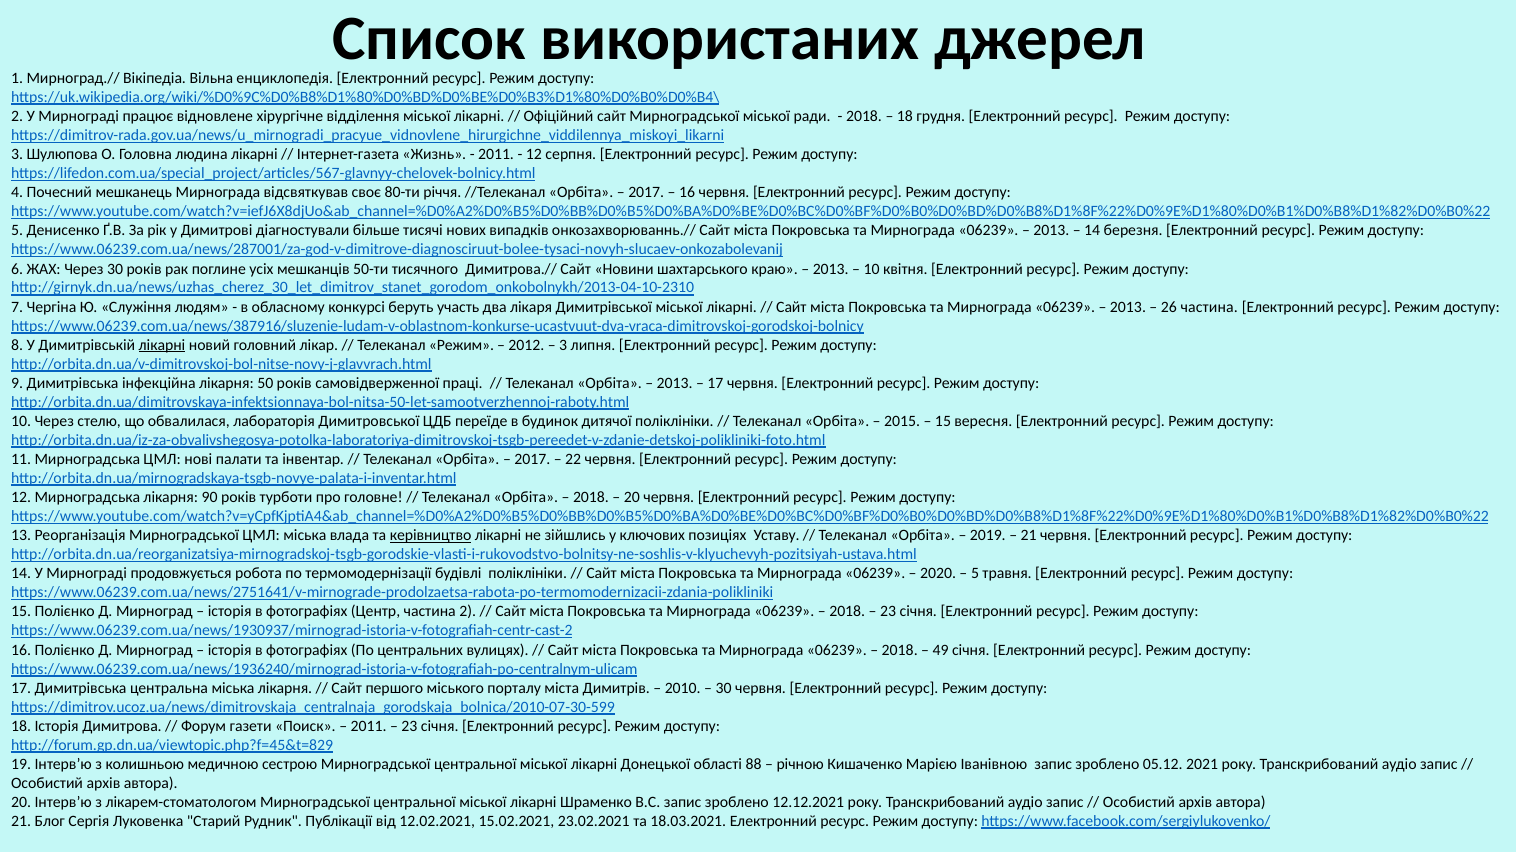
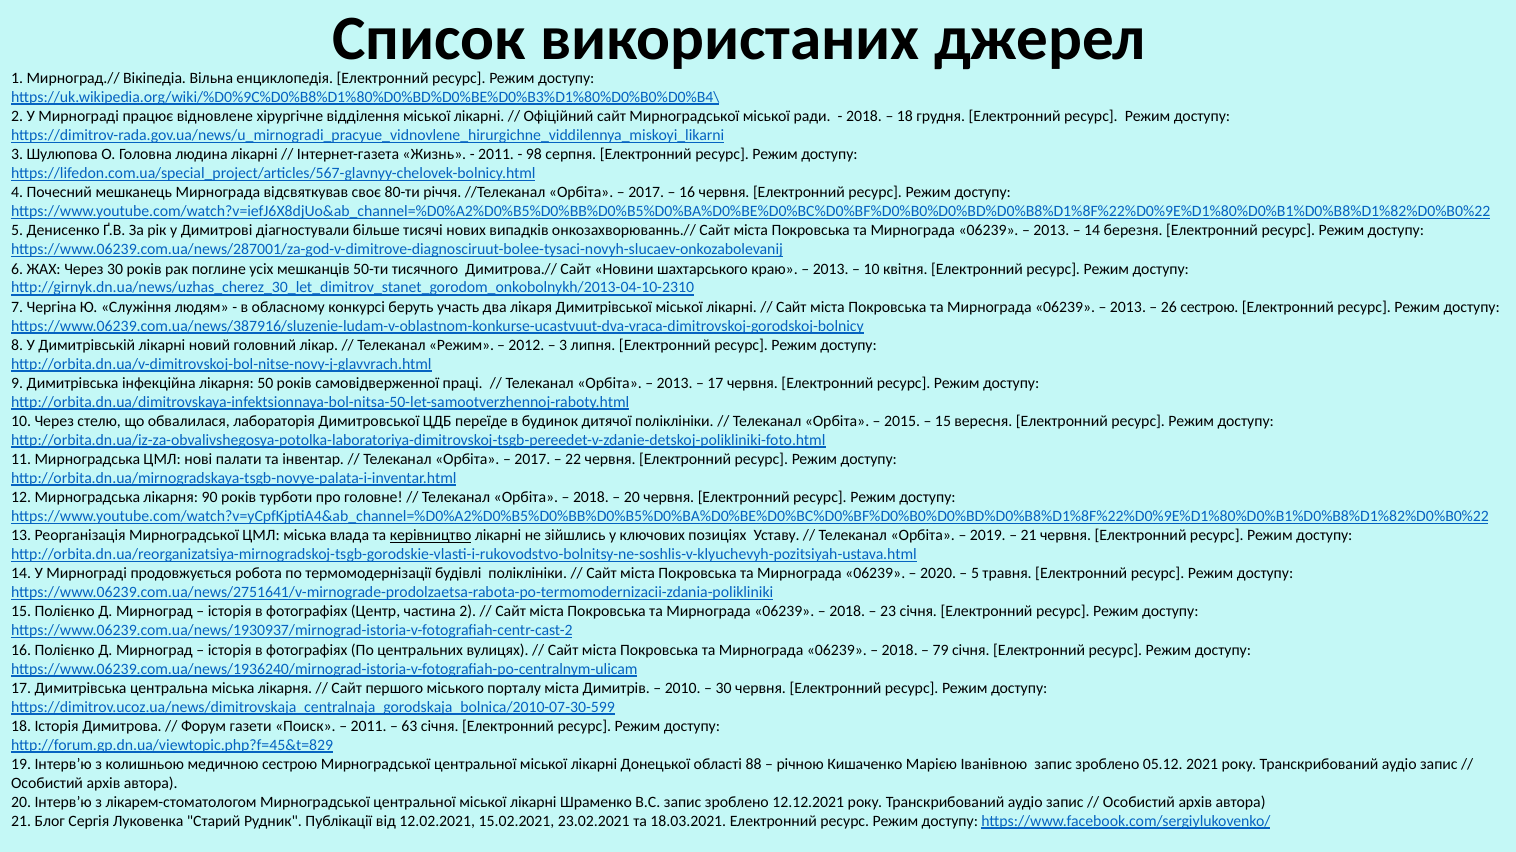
12: 12 -> 98 (534, 155)
26 частина: частина -> сестрою (1209, 307)
лікарні underline: present -> none (162, 345)
49: 49 -> 79 (941, 650)
23: 23 -> 63 (409, 727)
